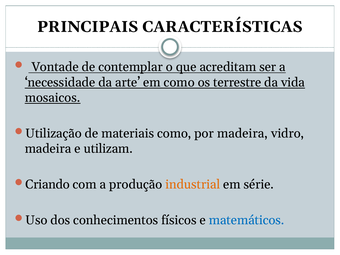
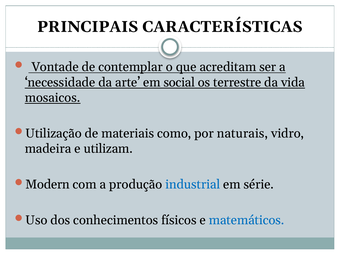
em como: como -> social (179, 82)
por madeira: madeira -> naturais (242, 133)
Criando: Criando -> Modern (48, 184)
industrial colour: orange -> blue (193, 184)
